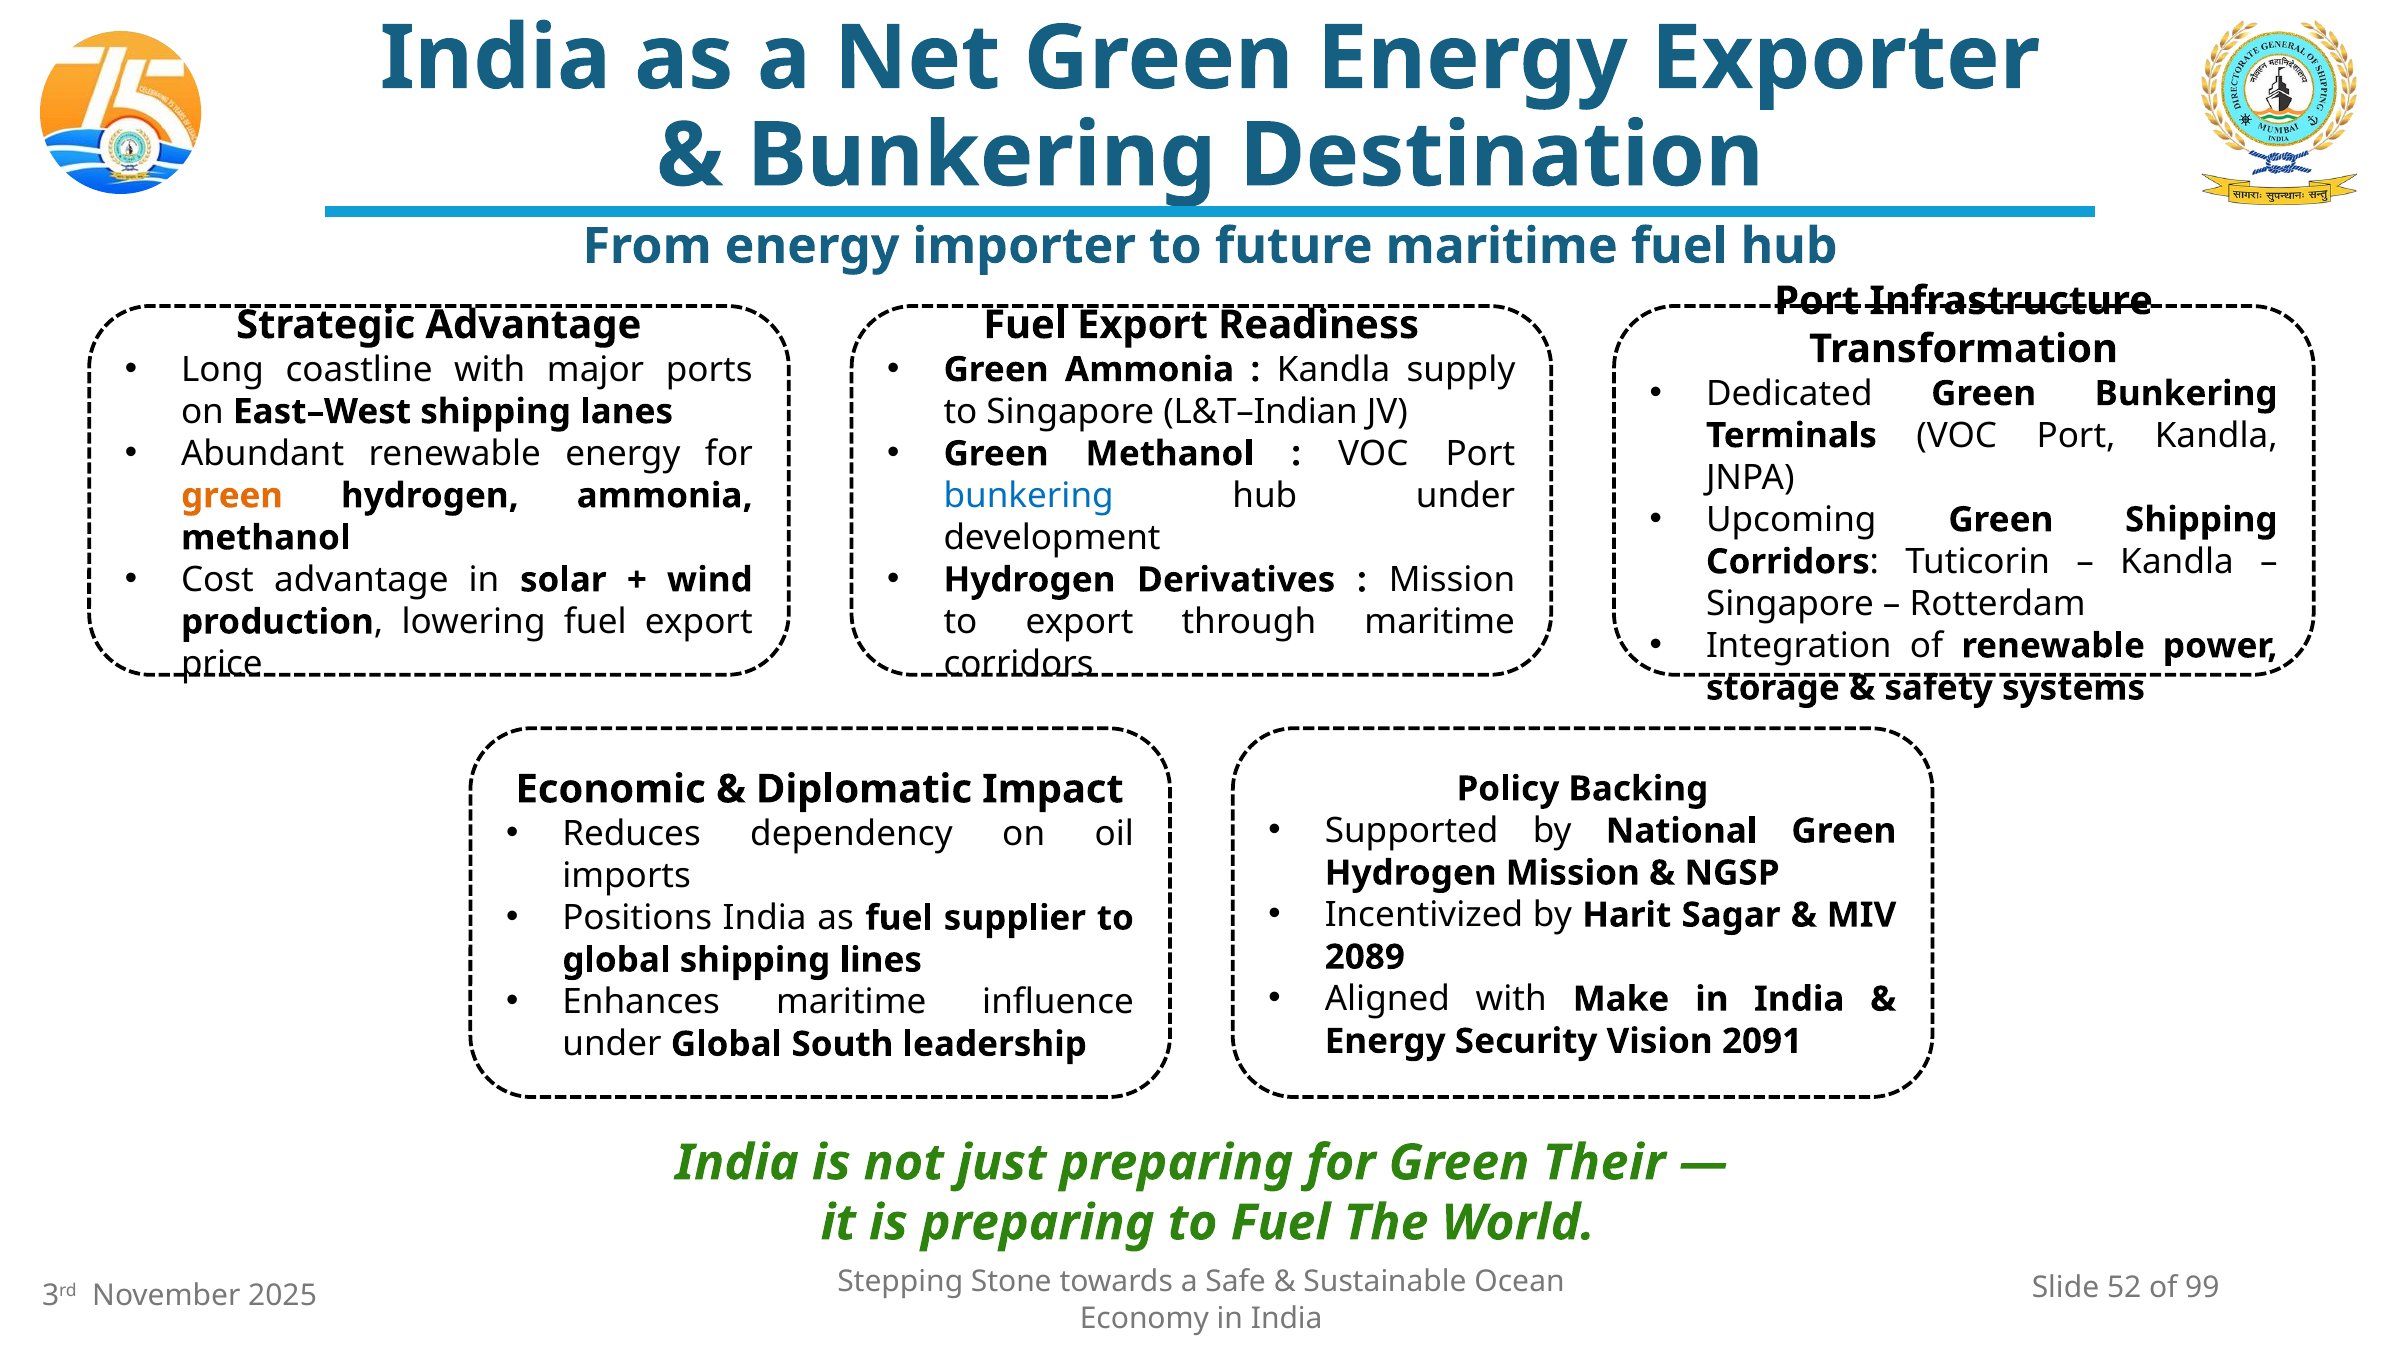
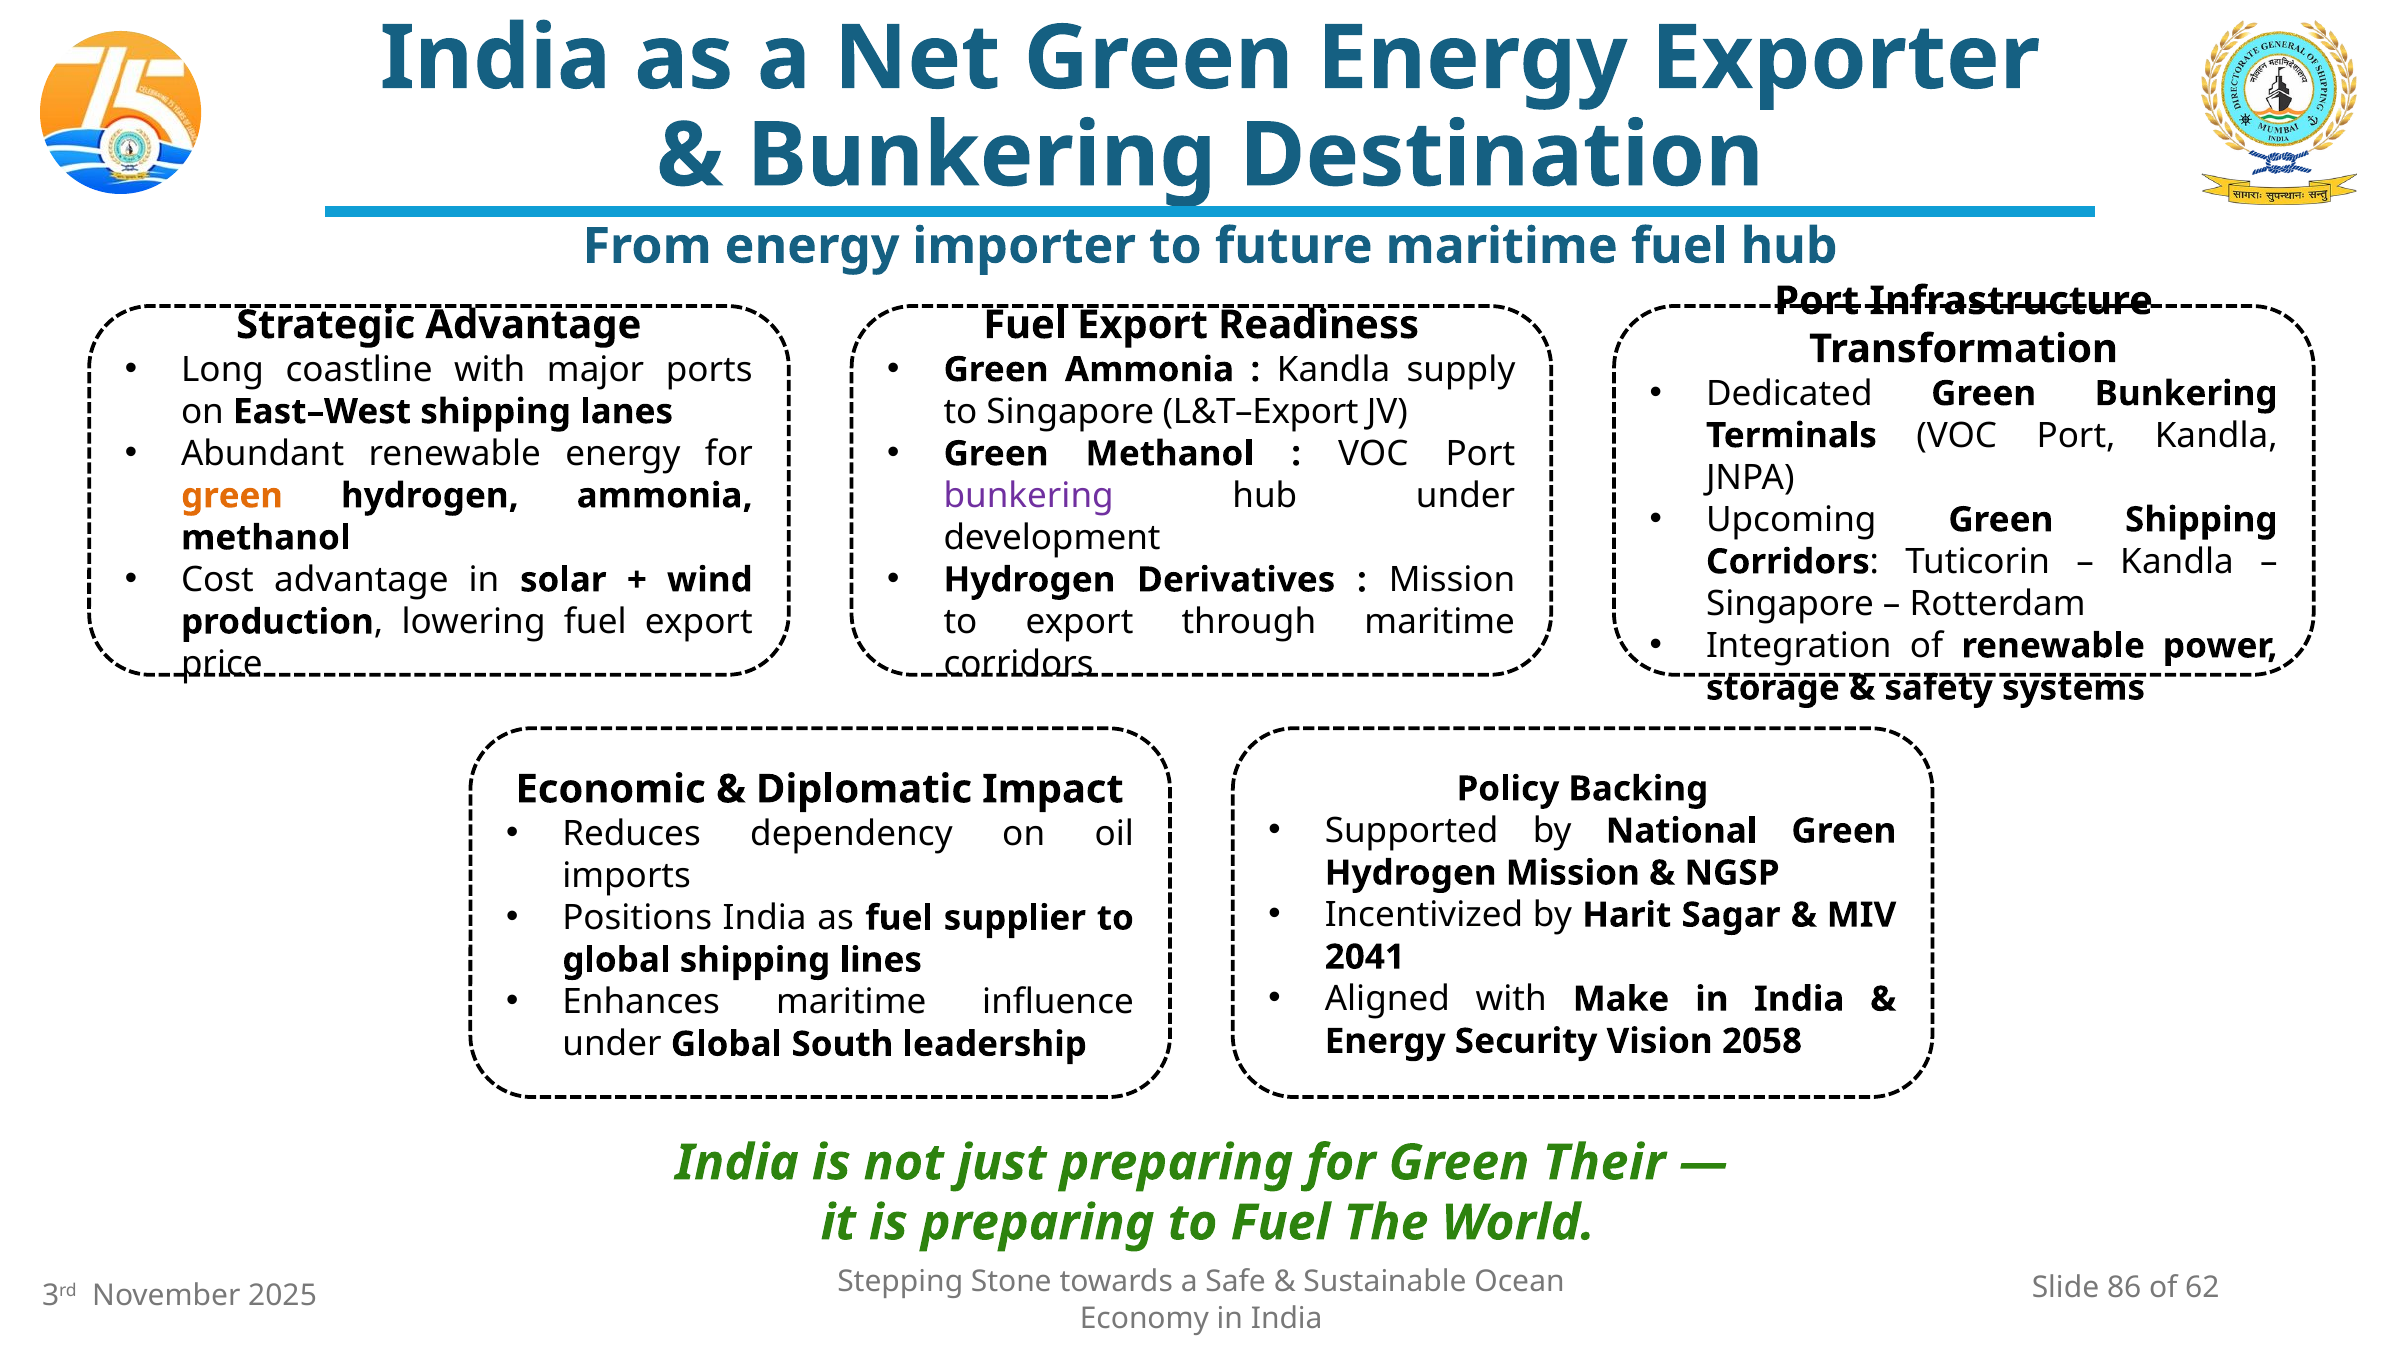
L&T–Indian: L&T–Indian -> L&T–Export (1261, 412)
bunkering colour: blue -> purple (1029, 496)
2089: 2089 -> 2041 (1365, 958)
2091: 2091 -> 2058 (1762, 1042)
52: 52 -> 86 (2124, 1288)
99: 99 -> 62 (2202, 1288)
